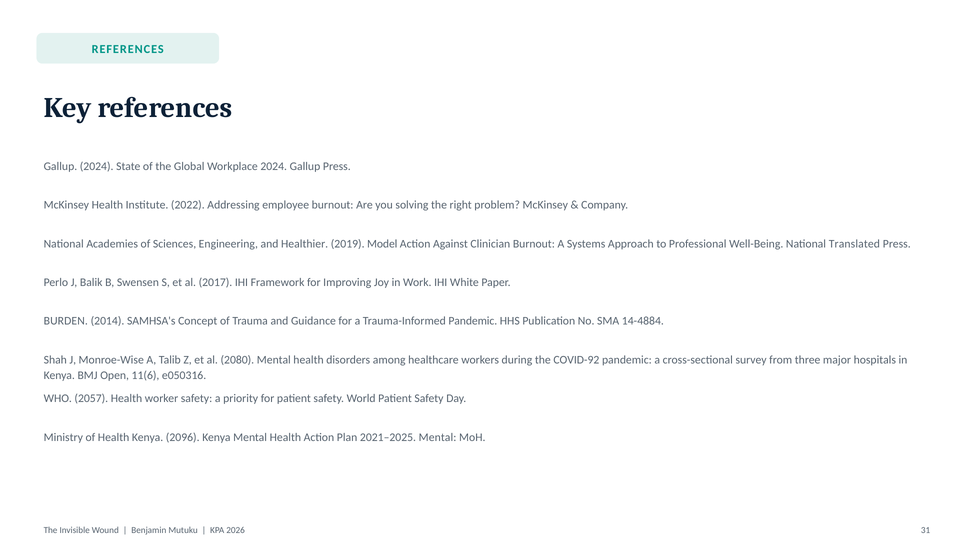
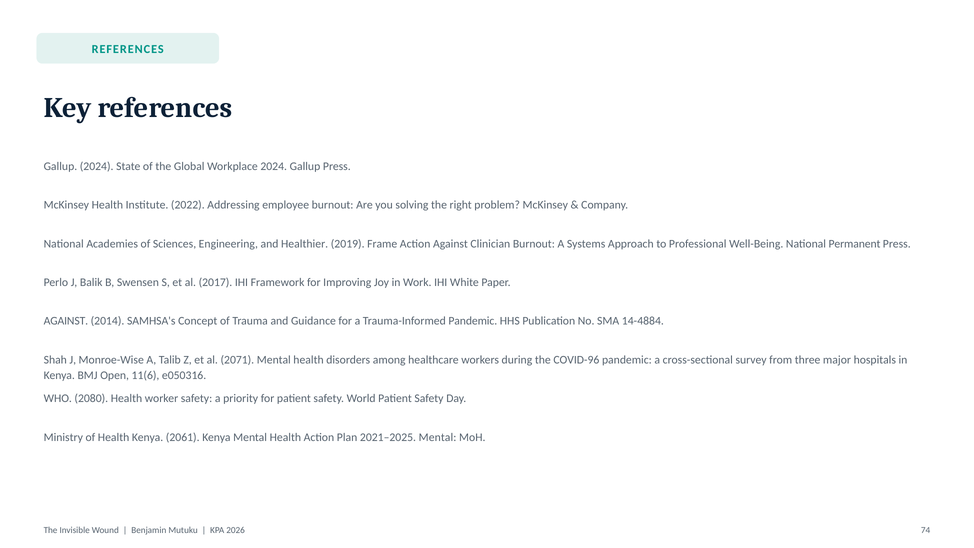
Model: Model -> Frame (382, 244)
Translated: Translated -> Permanent (854, 244)
BURDEN: BURDEN -> AGAINST (66, 321)
2080: 2080 -> 2071 (237, 360)
COVID-92: COVID-92 -> COVID-96 (576, 360)
2057: 2057 -> 2080 (91, 398)
2096: 2096 -> 2061 (183, 437)
31: 31 -> 74 (926, 530)
